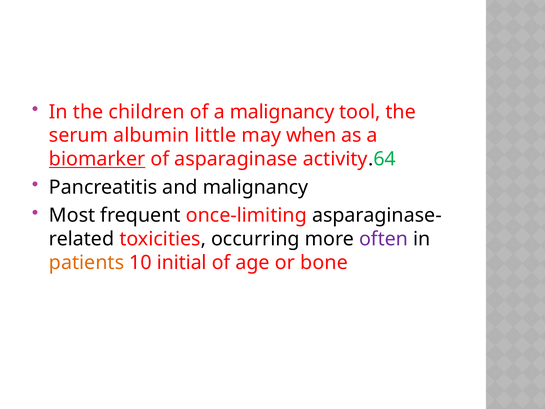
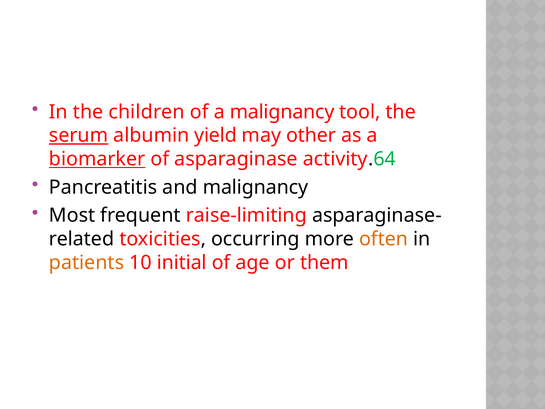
serum underline: none -> present (79, 135)
little: little -> yield (216, 135)
when: when -> other (311, 135)
once-limiting: once-limiting -> raise-limiting (246, 215)
often colour: purple -> orange (384, 239)
bone: bone -> them (324, 263)
